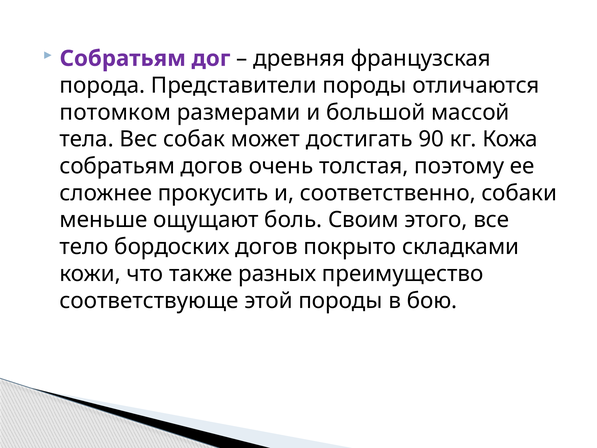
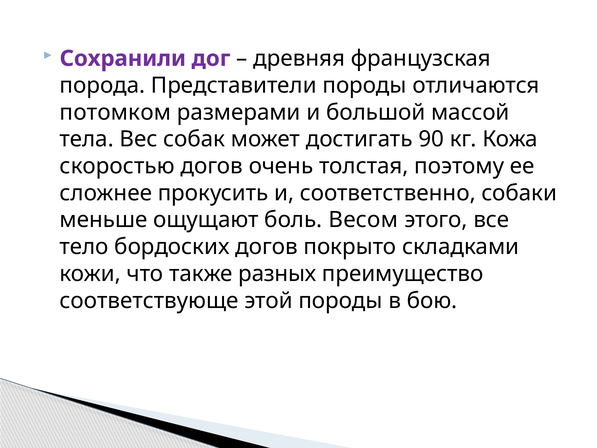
Собратьям: Собратьям -> Сохранили (123, 58)
собратьям: собратьям -> скоростью (117, 166)
Своим: Своим -> Весом (363, 220)
